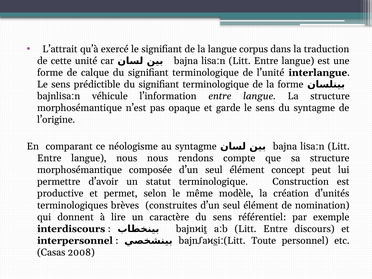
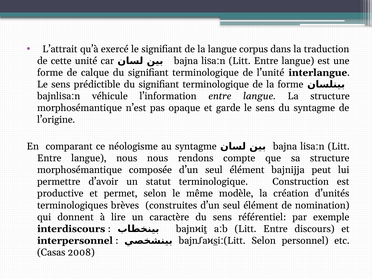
concept: concept -> bajnijja (288, 170)
Litt Toute: Toute -> Selon (264, 241)
